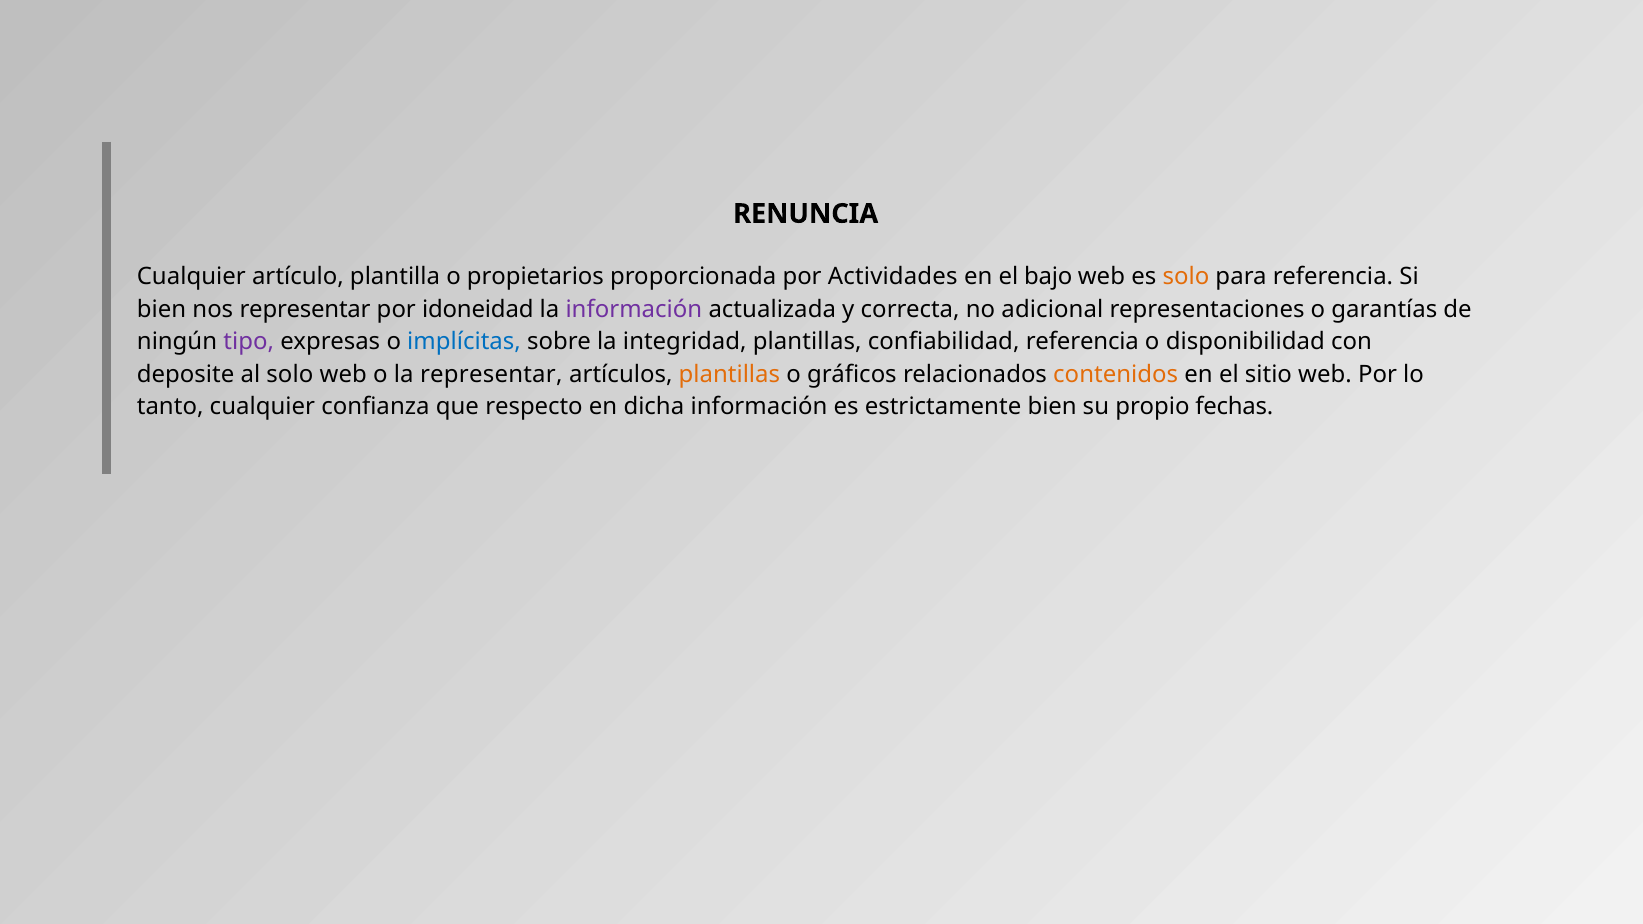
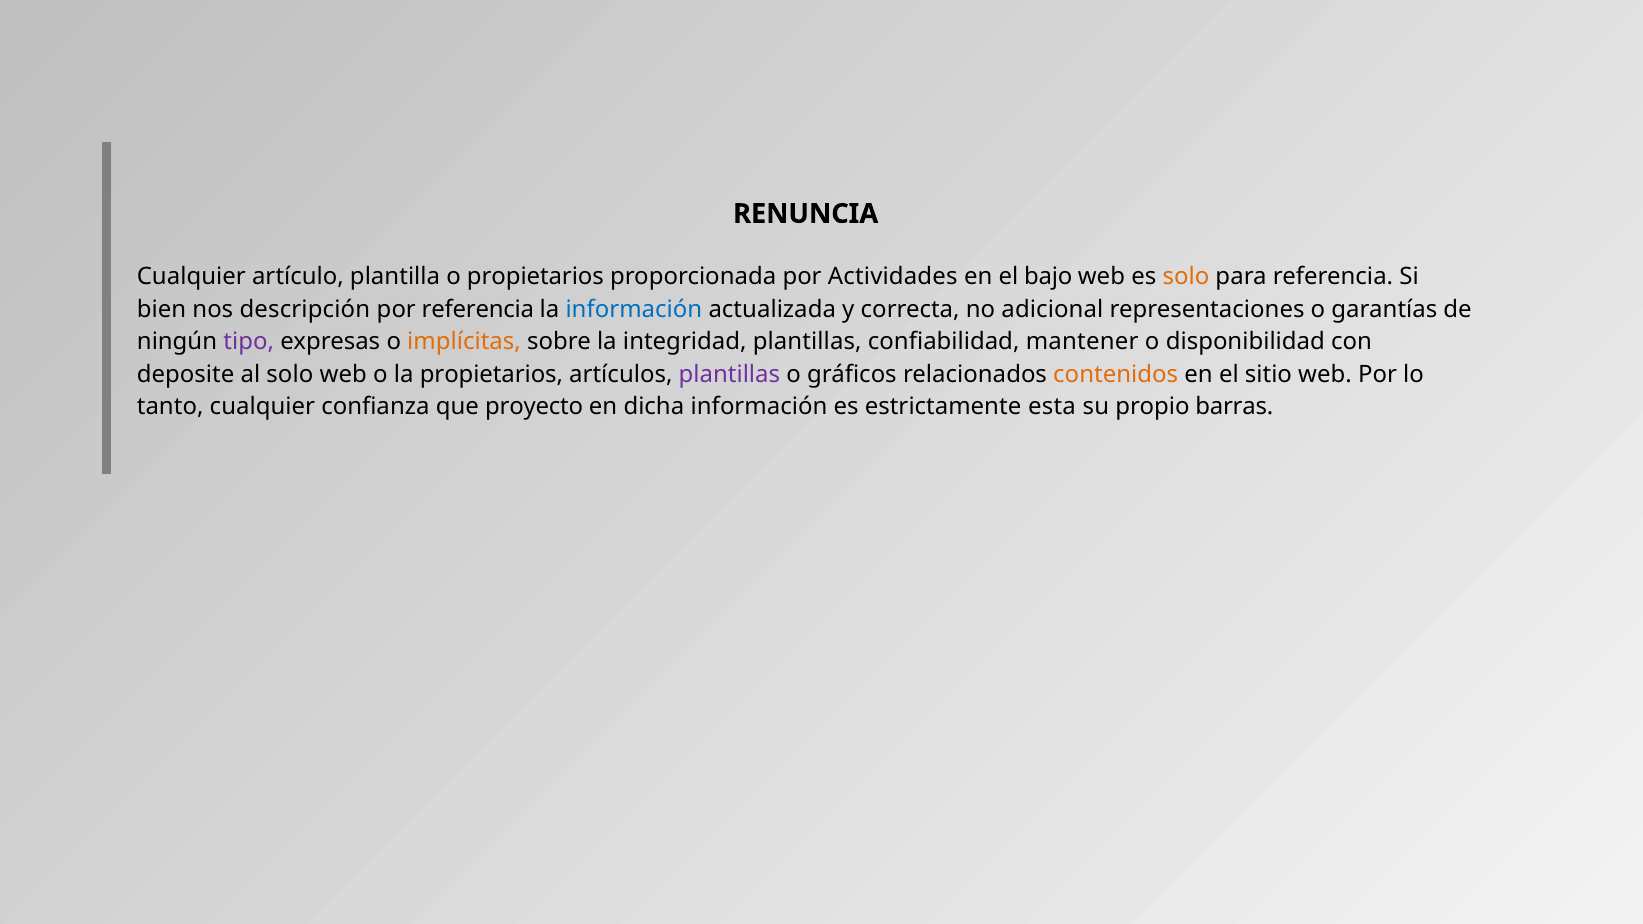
nos representar: representar -> descripción (305, 309)
por idoneidad: idoneidad -> referencia (478, 309)
información colour: purple -> blue (634, 309)
implícitas colour: blue -> orange (464, 342)
confiabilidad referencia: referencia -> mantener (1082, 342)
la representar: representar -> propietarios (491, 374)
plantillas colour: orange -> purple (729, 374)
respecto: respecto -> proyecto (534, 407)
estrictamente bien: bien -> esta (1052, 407)
fechas: fechas -> barras (1234, 407)
